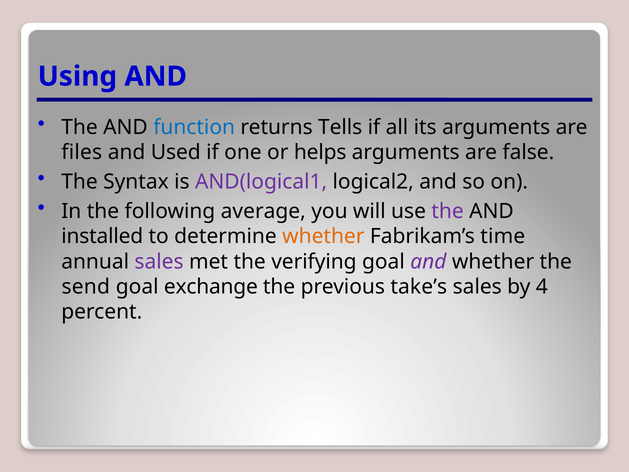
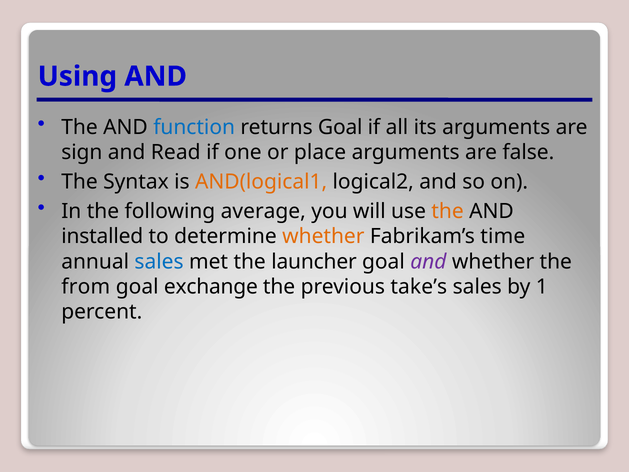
returns Tells: Tells -> Goal (340, 127)
files: files -> sign (82, 152)
Used: Used -> Read (176, 152)
helps: helps -> place (320, 152)
AND(logical1 colour: purple -> orange (261, 182)
the colour: purple -> orange (448, 211)
sales colour: purple -> blue (159, 261)
verifying: verifying -> launcher (314, 261)
send: send -> from (86, 287)
4: 4 -> 1 (542, 287)
